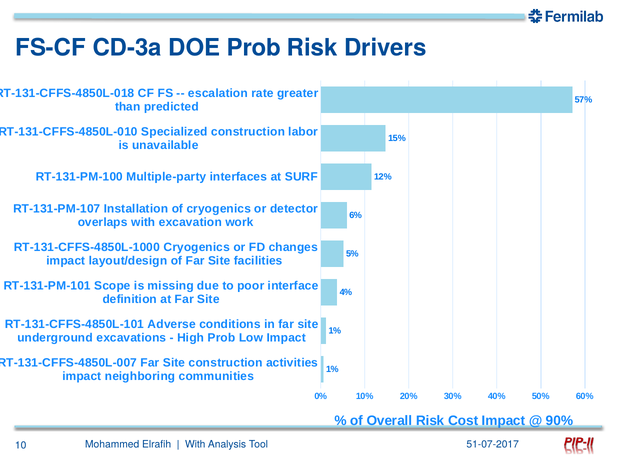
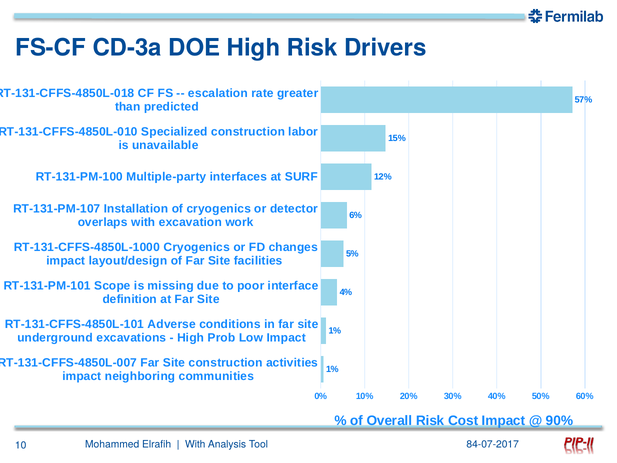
DOE Prob: Prob -> High (254, 48)
51-07-2017: 51-07-2017 -> 84-07-2017 (493, 444)
